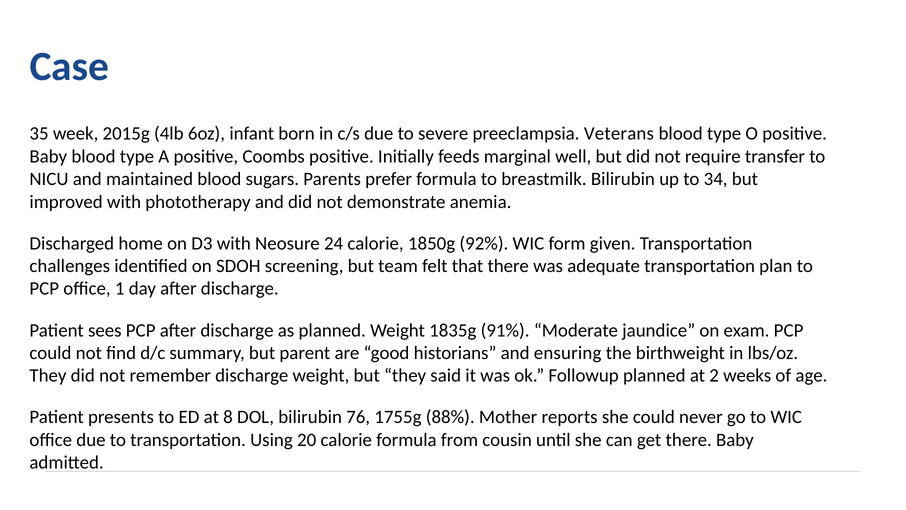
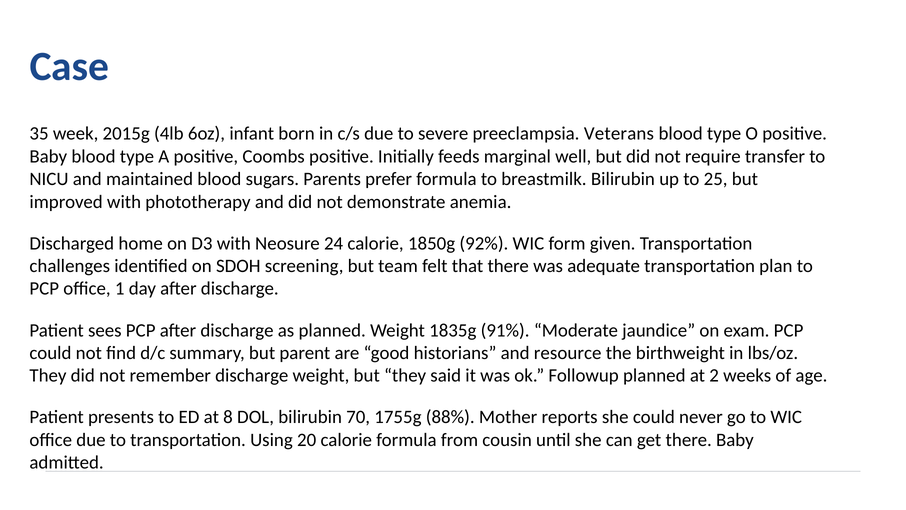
34: 34 -> 25 (716, 179)
ensuring: ensuring -> resource (568, 353)
76: 76 -> 70 (358, 417)
